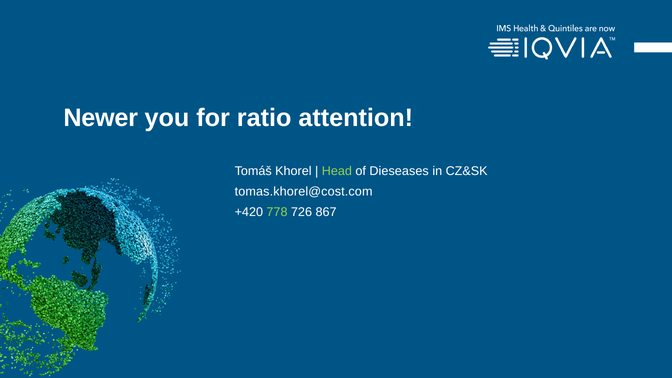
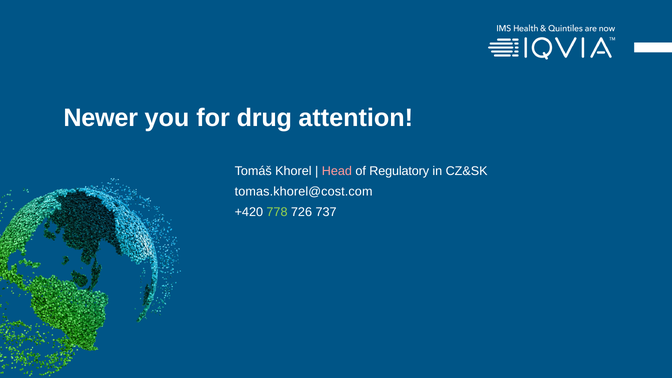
ratio: ratio -> drug (264, 118)
Head colour: light green -> pink (337, 171)
Dieseases: Dieseases -> Regulatory (399, 171)
867: 867 -> 737 (326, 212)
